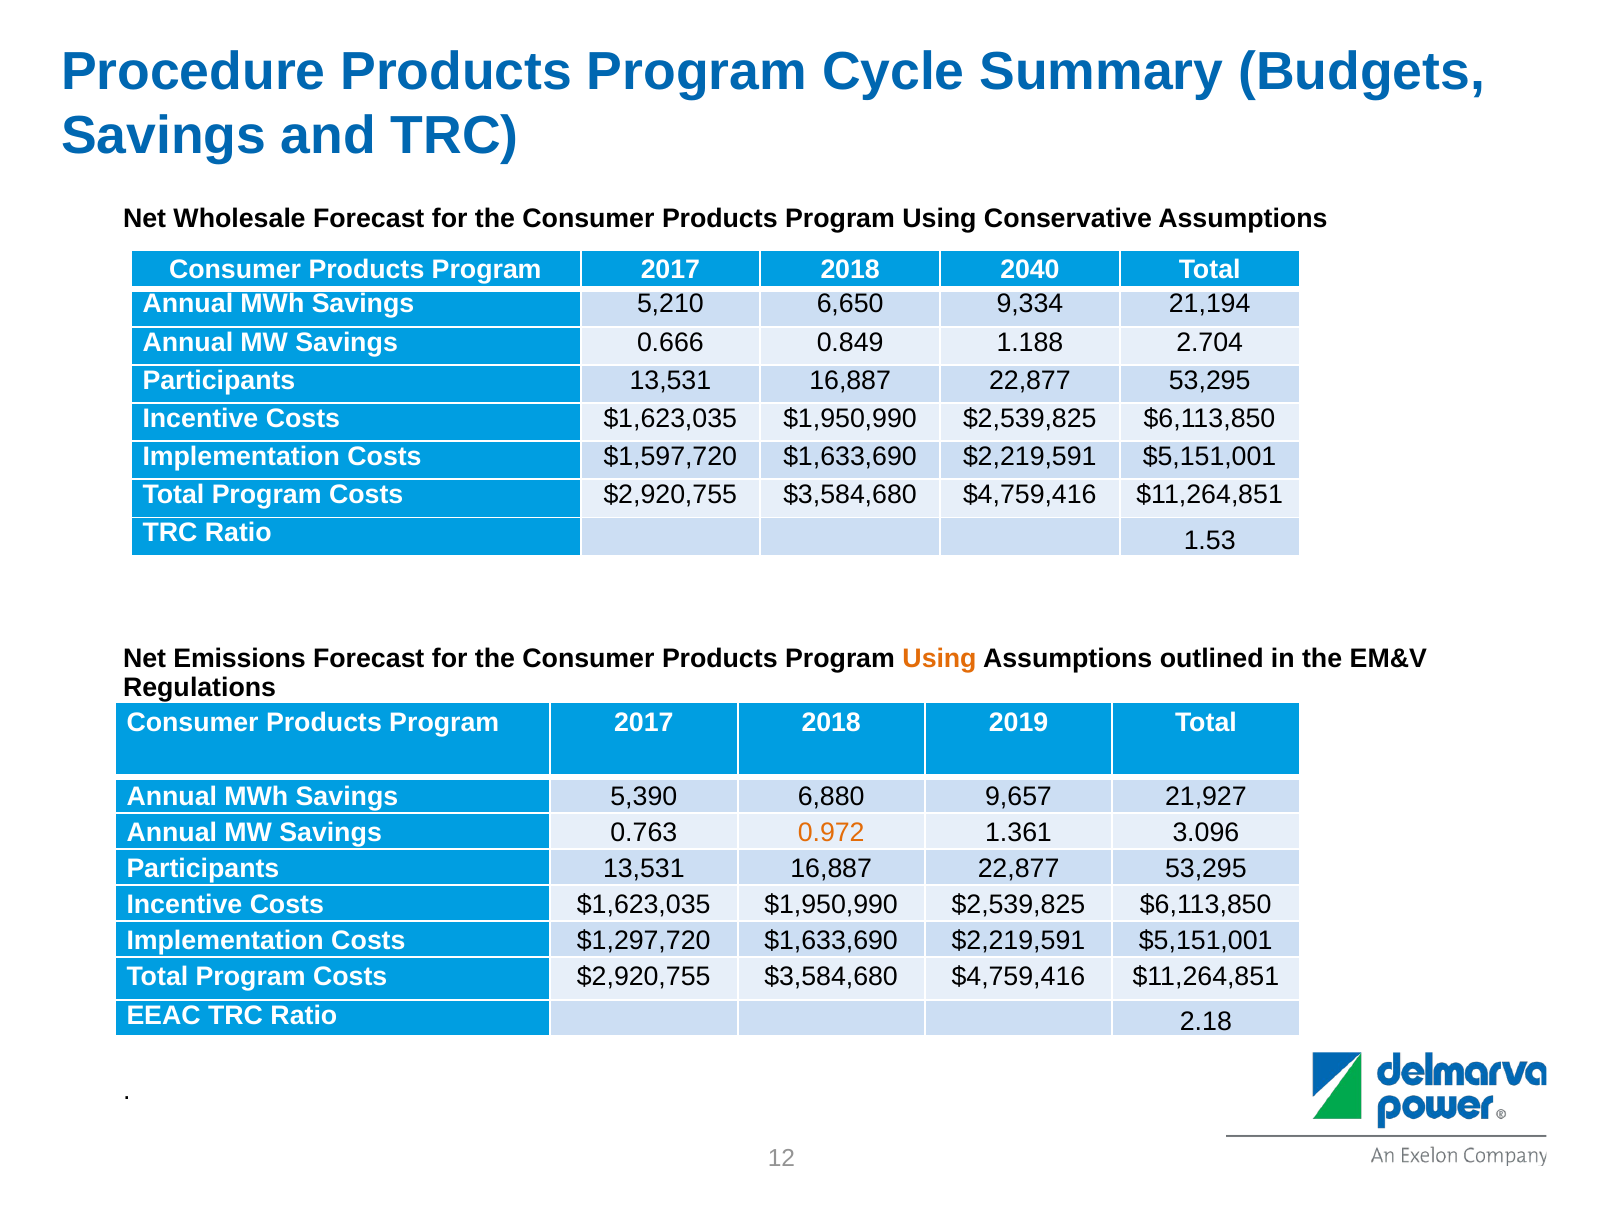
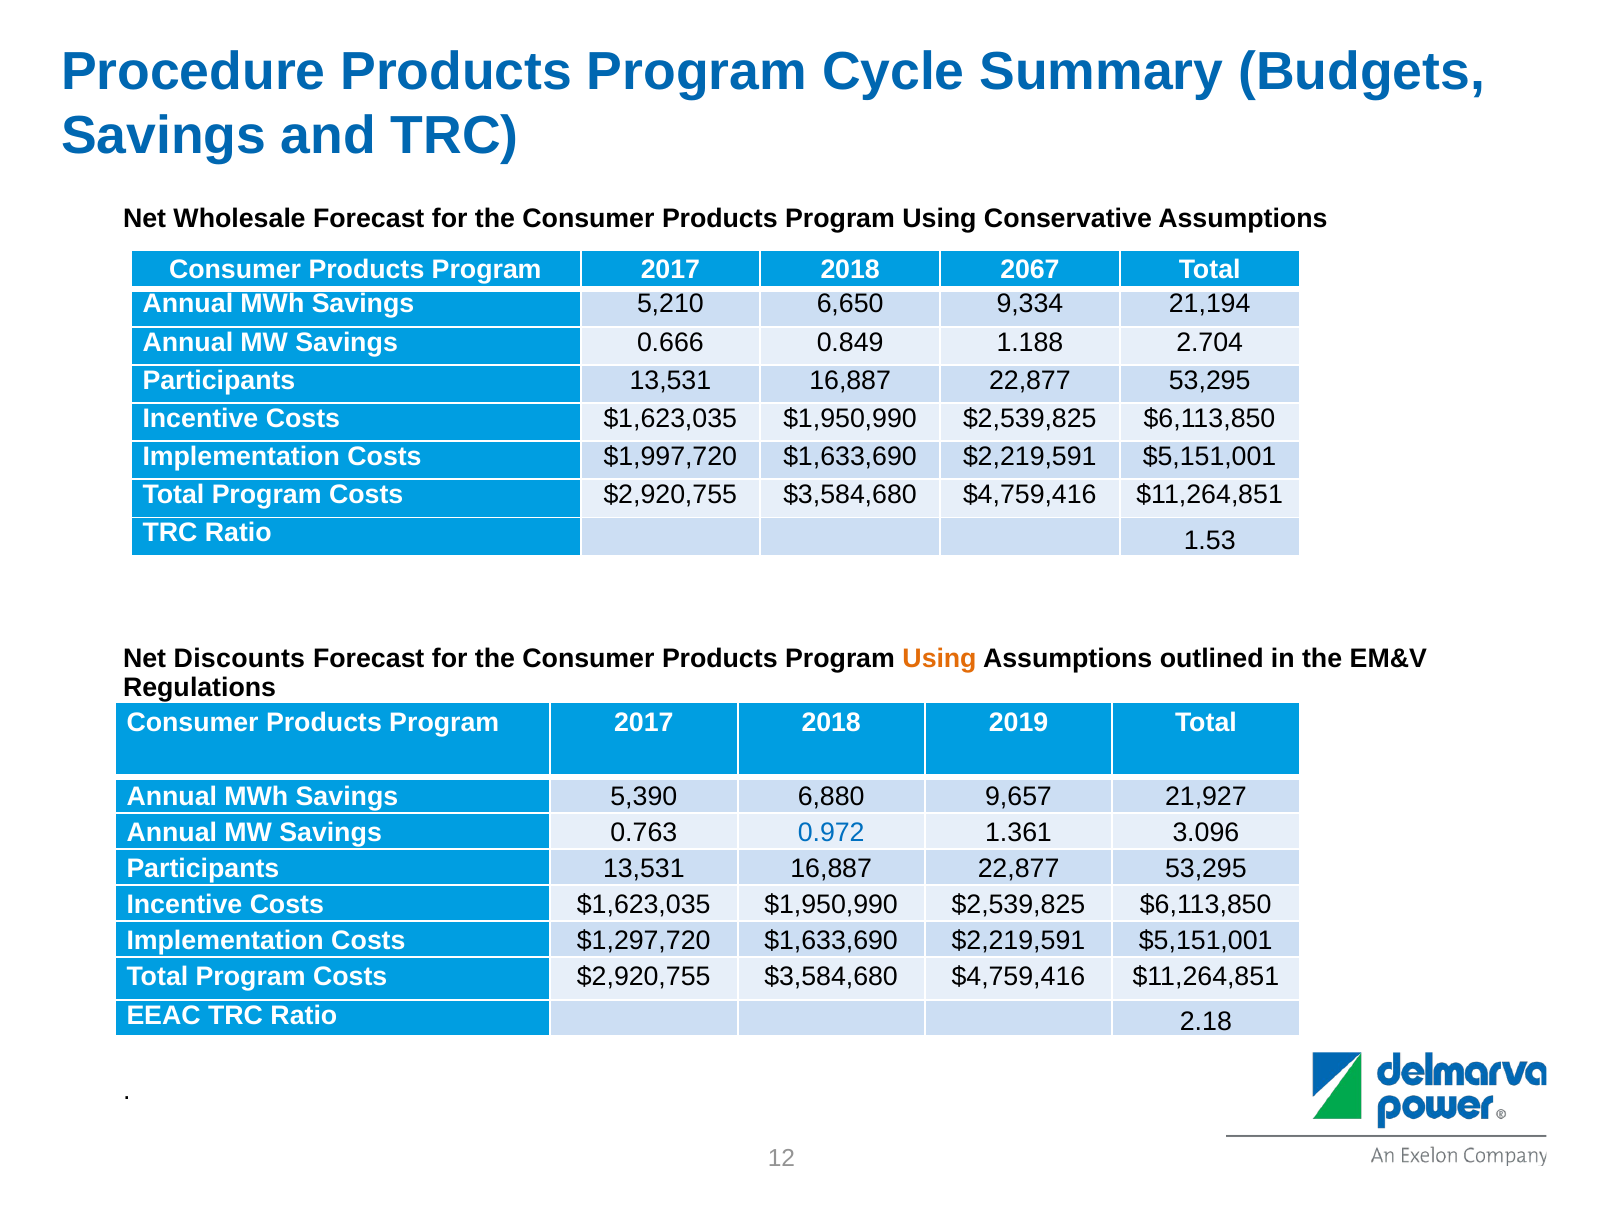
2040: 2040 -> 2067 (1030, 270)
$1,597,720: $1,597,720 -> $1,997,720 (670, 457)
Emissions: Emissions -> Discounts (239, 659)
0.972 colour: orange -> blue (831, 833)
